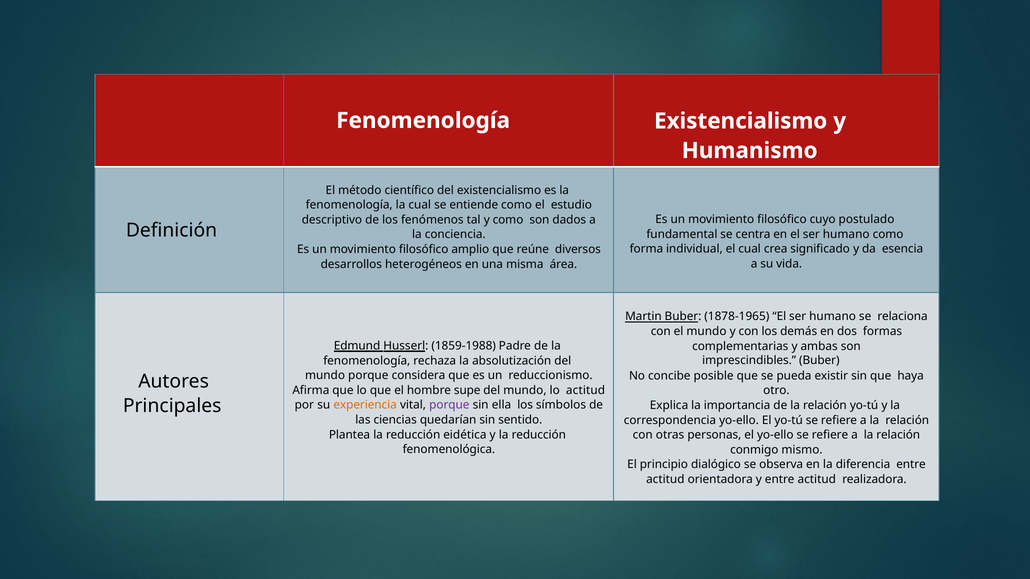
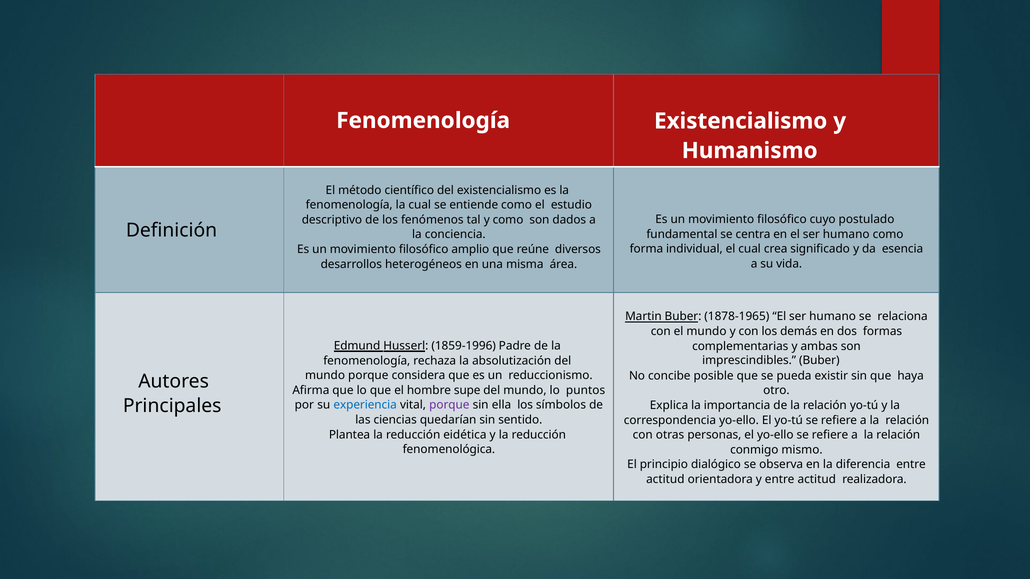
1859-1988: 1859-1988 -> 1859-1996 (464, 346)
lo actitud: actitud -> puntos (586, 390)
experiencia colour: orange -> blue (365, 405)
